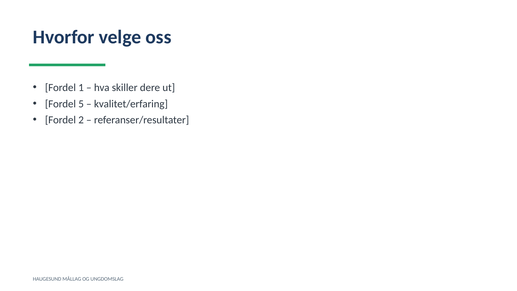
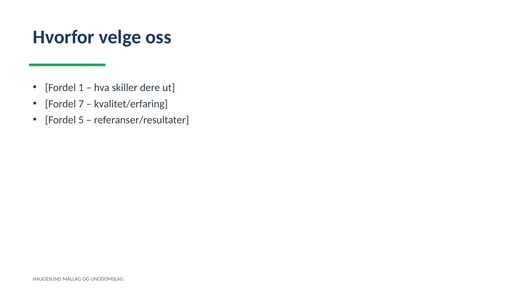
5: 5 -> 7 (81, 104)
2: 2 -> 5 (81, 120)
